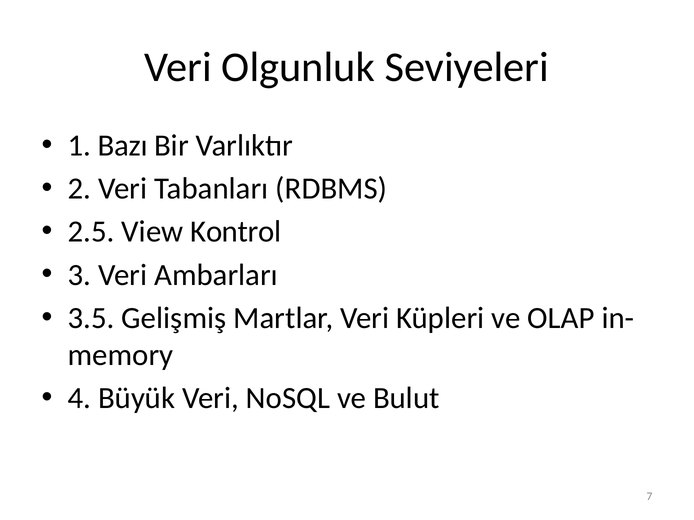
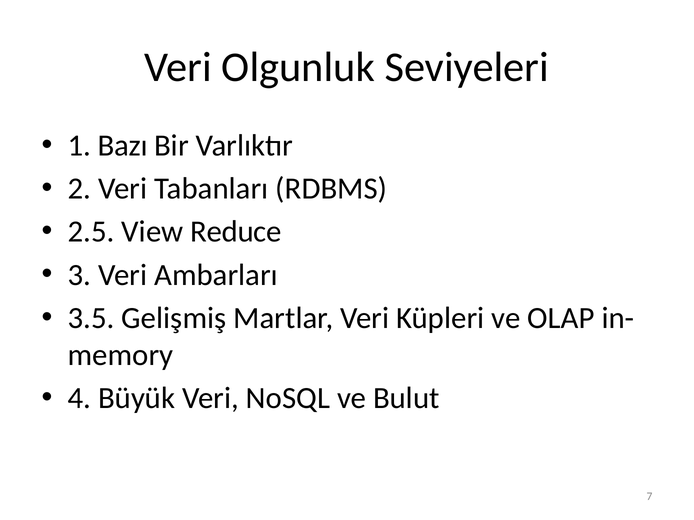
Kontrol: Kontrol -> Reduce (236, 232)
